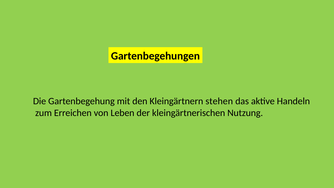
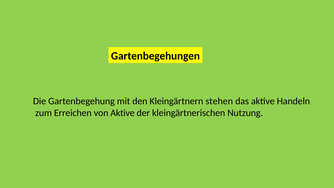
von Leben: Leben -> Aktive (123, 113)
